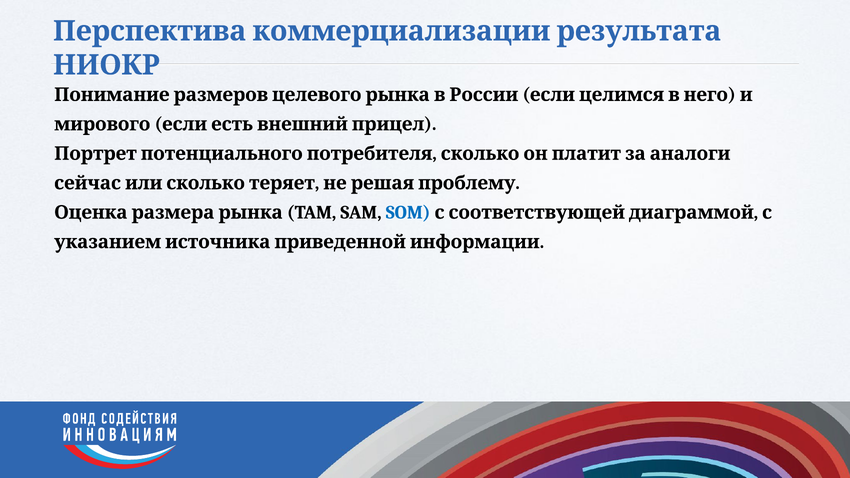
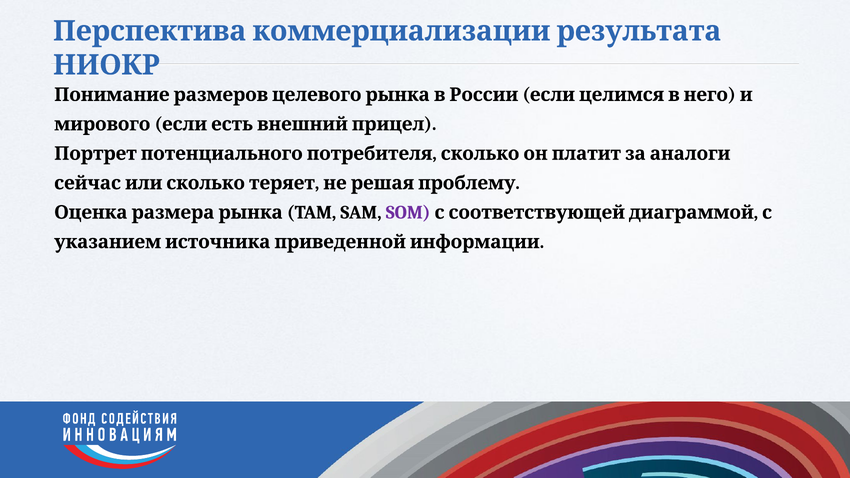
SOM colour: blue -> purple (408, 213)
